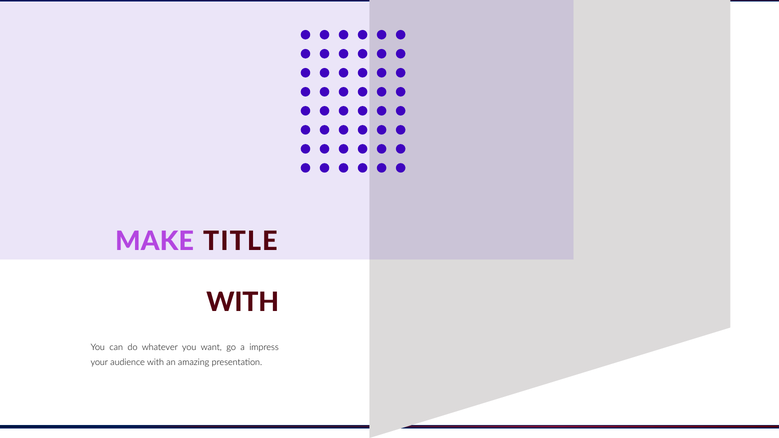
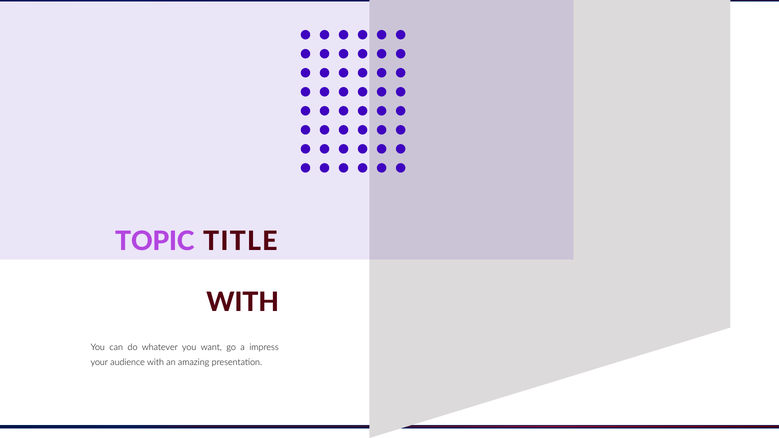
MAKE: MAKE -> TOPIC (155, 241)
